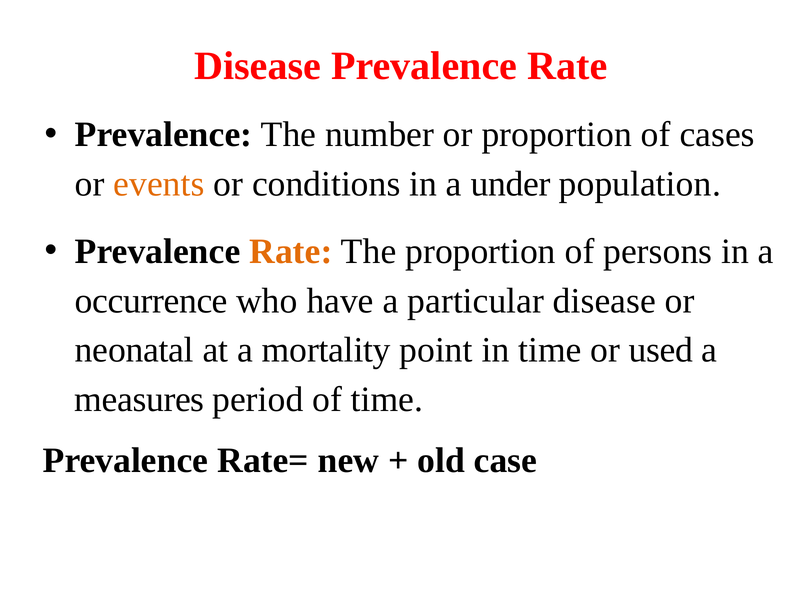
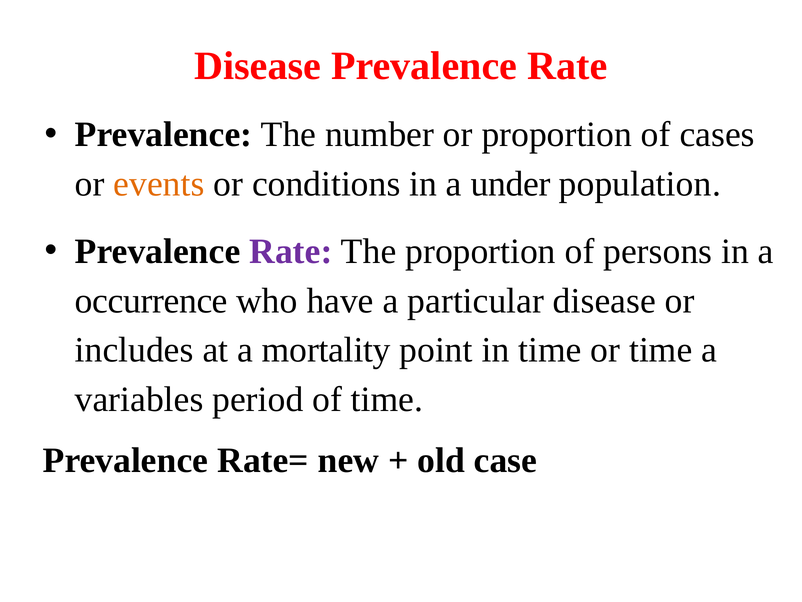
Rate colour: orange -> purple (291, 251)
neonatal: neonatal -> includes (134, 350)
or used: used -> time (661, 350)
measures: measures -> variables (139, 399)
